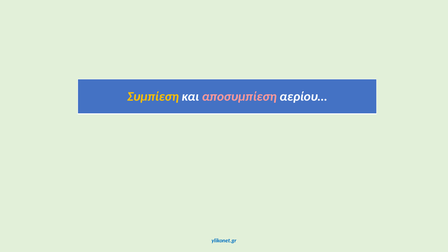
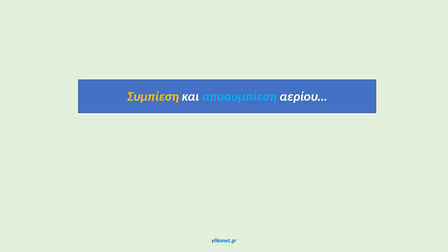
αποσυμπίεση colour: pink -> light blue (239, 97)
